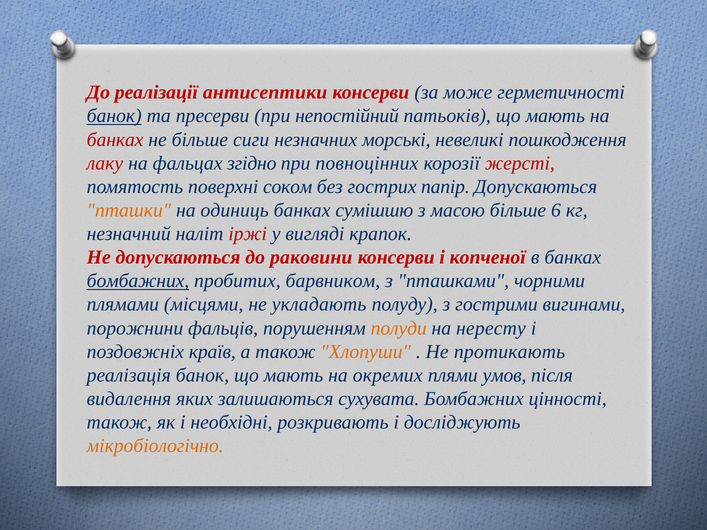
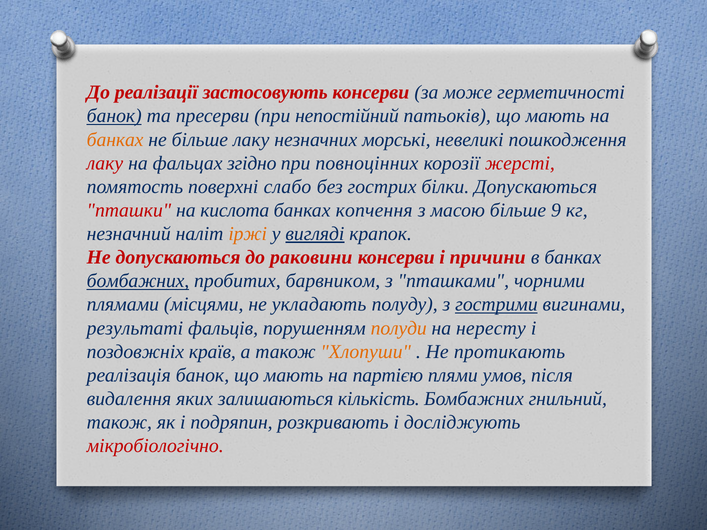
антисептики: антисептики -> застосовують (265, 92)
банках colour: red -> orange (115, 140)
більше сиги: сиги -> лаку (251, 140)
соком: соком -> слабо (287, 187)
папір: папір -> білки (445, 187)
пташки colour: orange -> red (129, 210)
одиниць: одиниць -> кислота (235, 210)
сумішшю: сумішшю -> копчення (374, 210)
6: 6 -> 9 (556, 210)
іржі colour: red -> orange (248, 234)
вигляді underline: none -> present (315, 234)
копченої: копченої -> причини (488, 257)
гострими underline: none -> present (496, 305)
порожнини: порожнини -> результаті (135, 328)
окремих: окремих -> партією (388, 375)
сухувата: сухувата -> кількість (379, 399)
цінності: цінності -> гнильний (568, 399)
необхідні: необхідні -> подряпин (232, 423)
мікробіологічно colour: orange -> red (155, 446)
